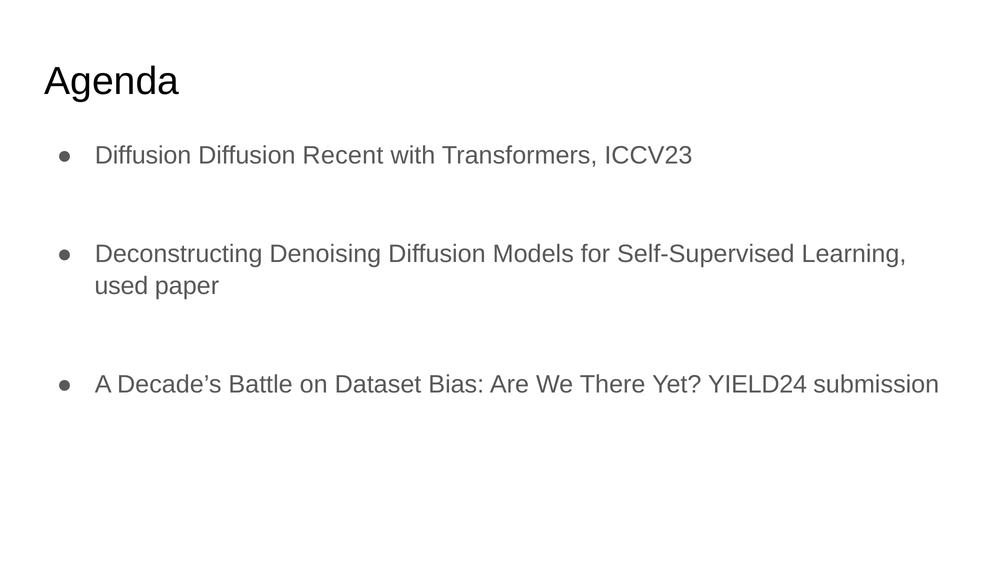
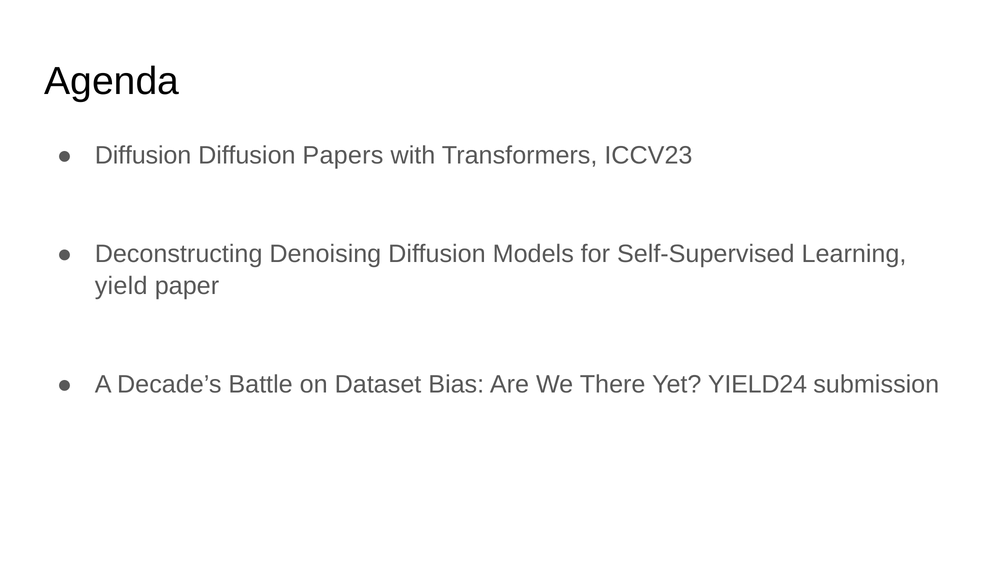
Recent: Recent -> Papers (343, 156)
used: used -> yield (121, 286)
